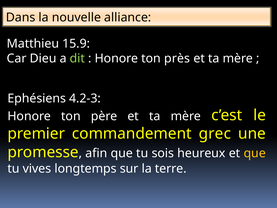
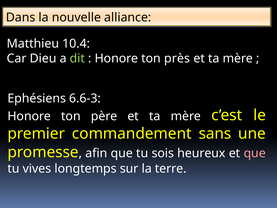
15.9: 15.9 -> 10.4 (76, 44)
4.2-3: 4.2-3 -> 6.6-3 (85, 98)
grec: grec -> sans (215, 134)
que colour: yellow -> pink (255, 153)
